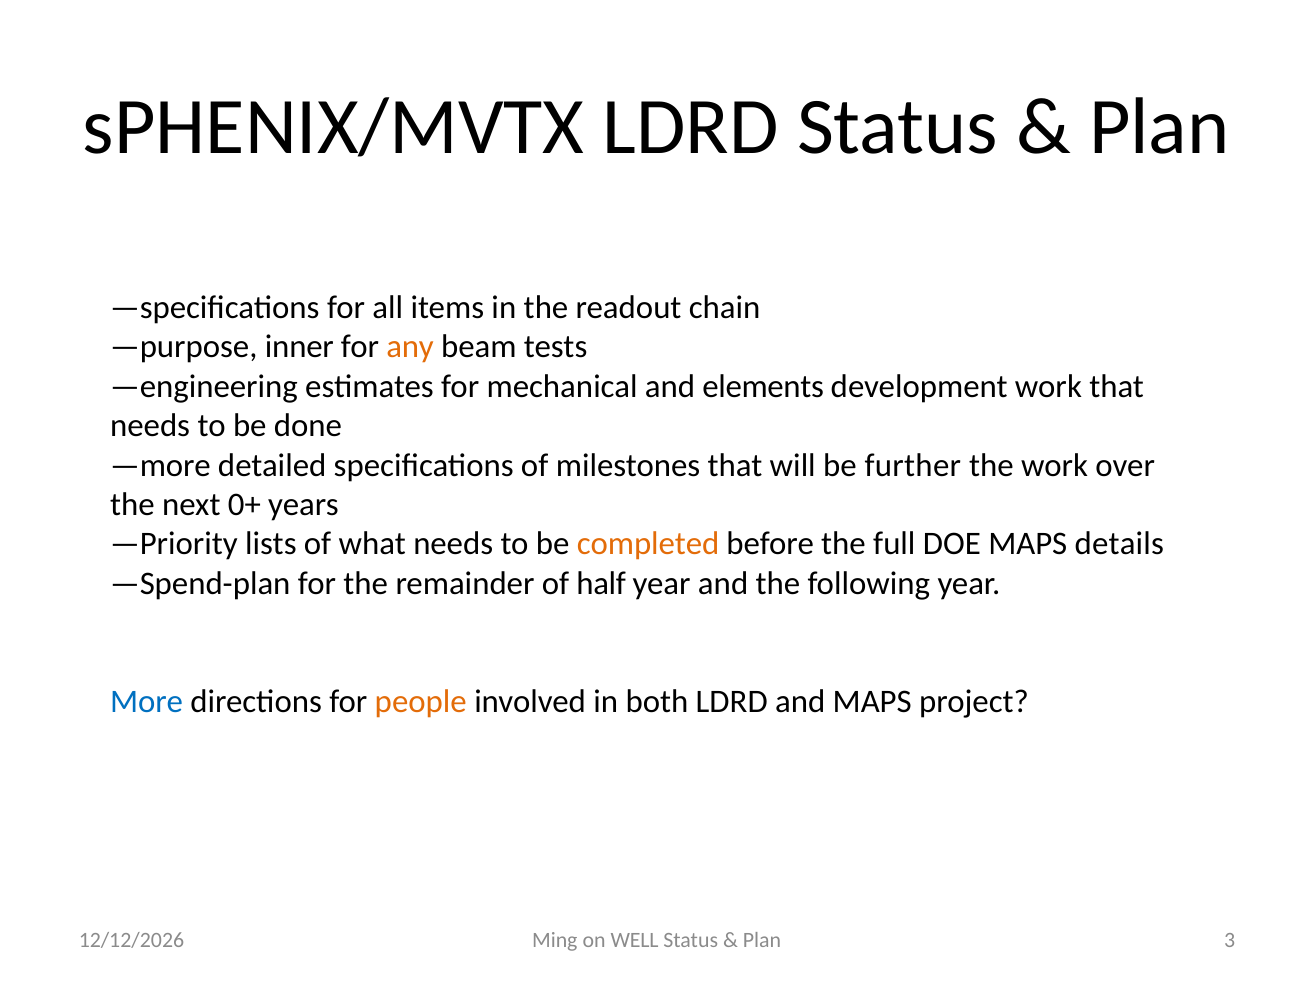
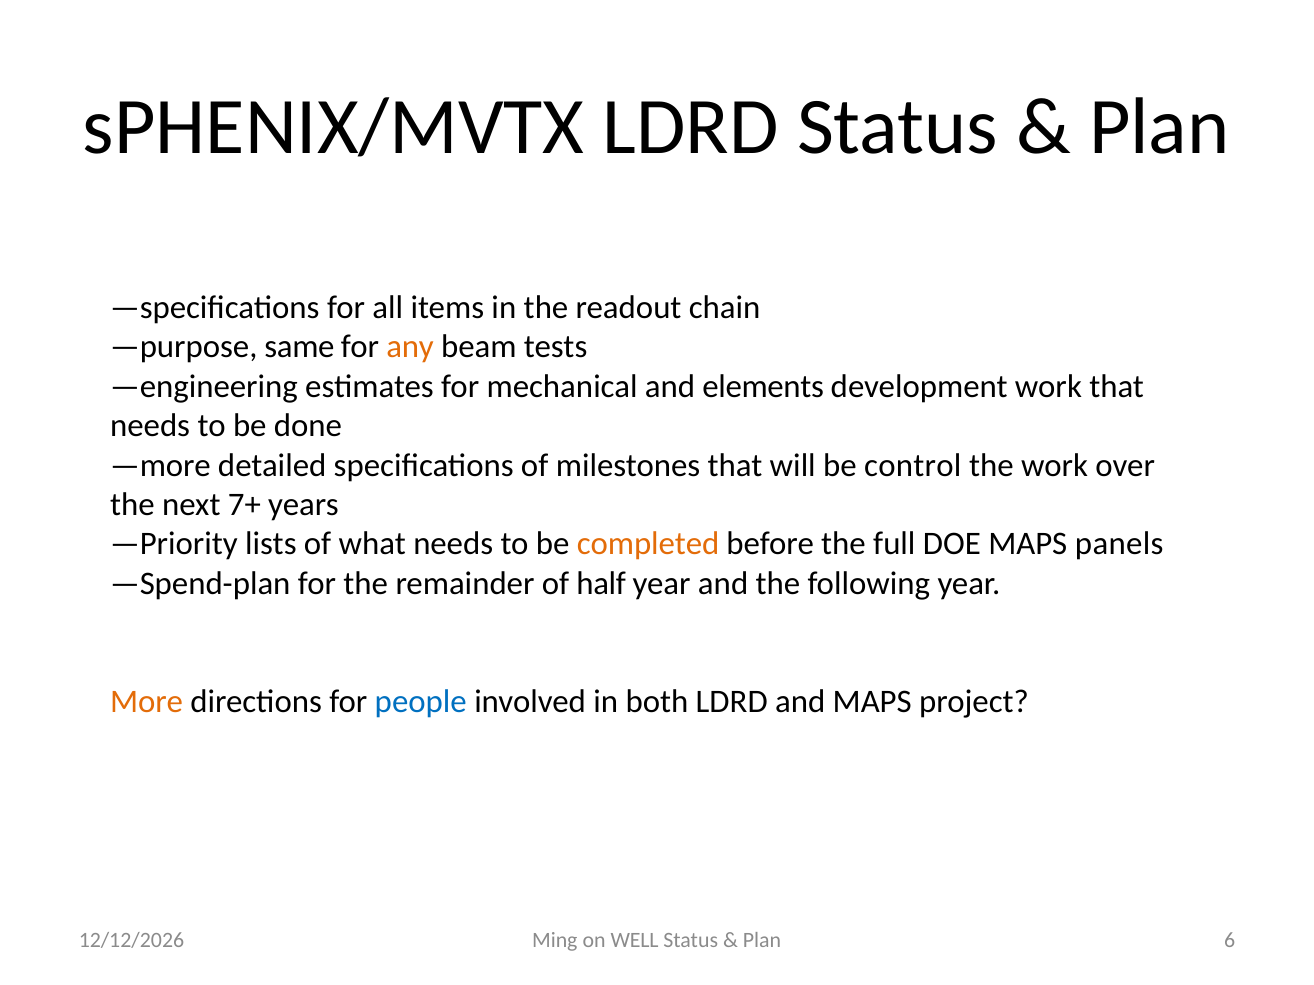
inner: inner -> same (299, 347)
further: further -> control (913, 466)
0+: 0+ -> 7+ (244, 505)
details: details -> panels (1119, 544)
More colour: blue -> orange (147, 702)
people colour: orange -> blue (421, 702)
3: 3 -> 6 (1230, 941)
